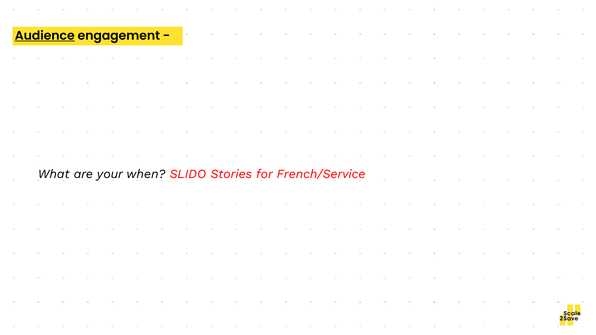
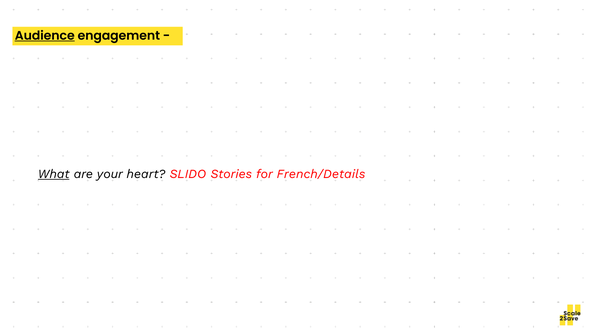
What underline: none -> present (54, 174)
when: when -> heart (146, 174)
French/Service: French/Service -> French/Details (321, 174)
